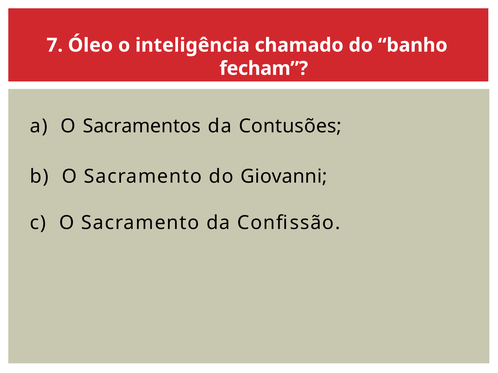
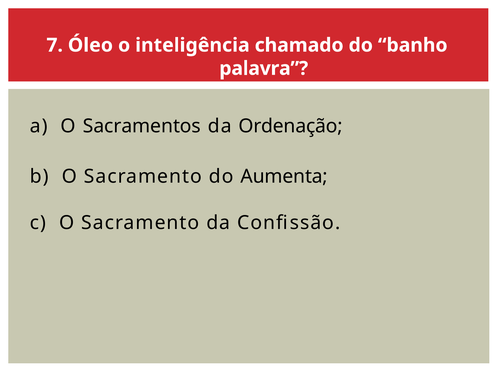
fecham: fecham -> palavra (264, 69)
Contusões: Contusões -> Ordenação (290, 126)
Giovanni: Giovanni -> Aumenta (284, 177)
